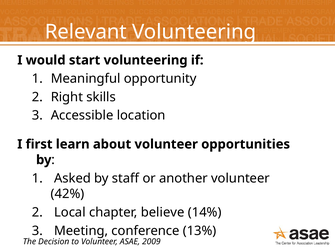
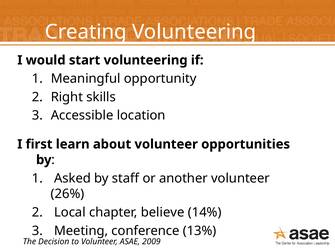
Relevant: Relevant -> Creating (86, 32)
42%: 42% -> 26% (67, 194)
